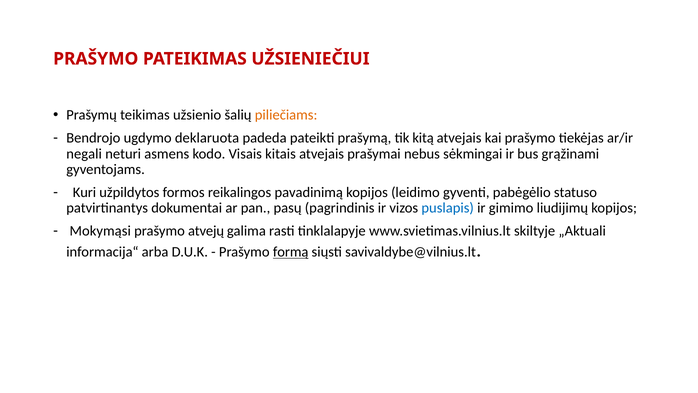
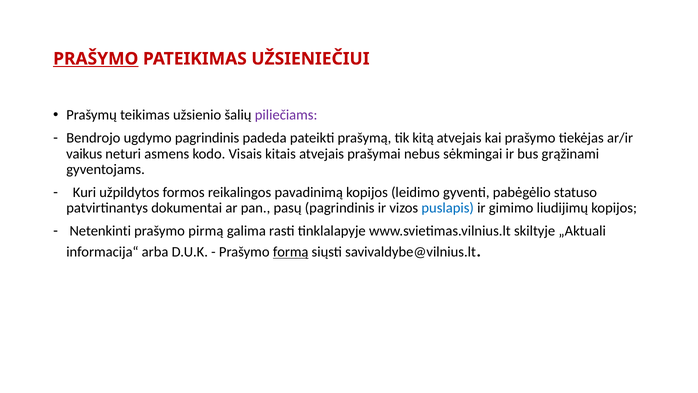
PRAŠYMO underline: none -> present (96, 59)
piliečiams colour: orange -> purple (286, 115)
ugdymo deklaruota: deklaruota -> pagrindinis (207, 138)
negali: negali -> vaikus (84, 154)
Mokymąsi: Mokymąsi -> Netenkinti (100, 231)
atvejų: atvejų -> pirmą (206, 231)
